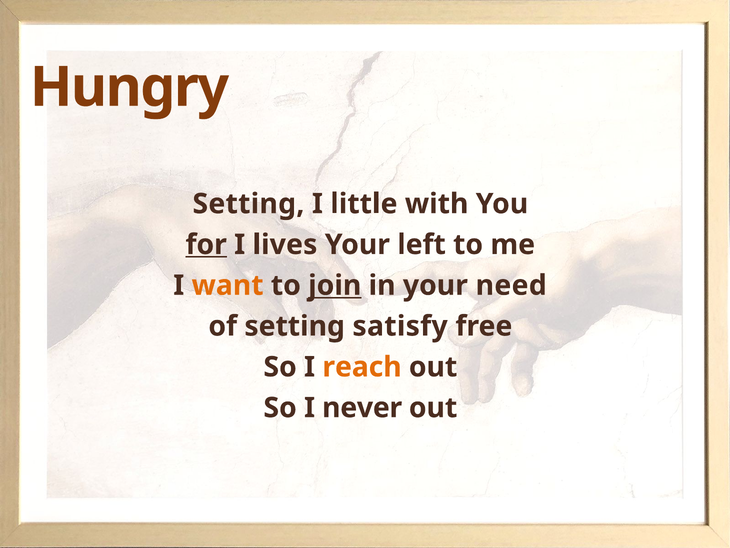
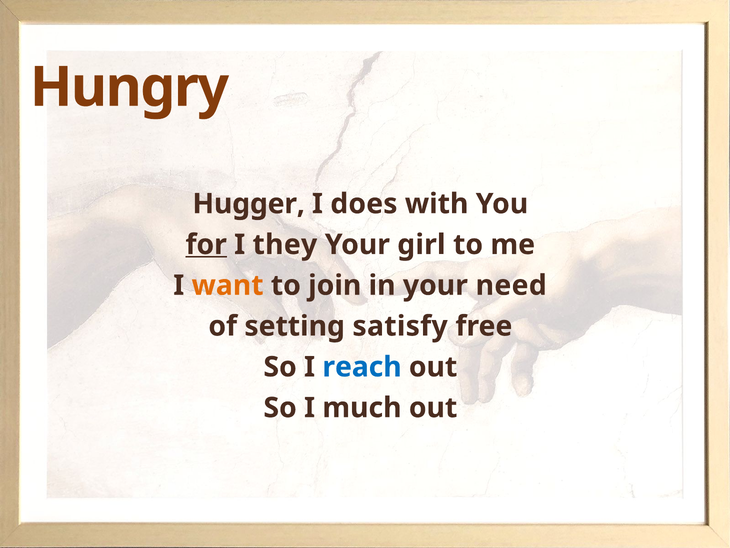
Setting: Setting -> Hugger (249, 204)
little: little -> does (364, 204)
lives: lives -> they (285, 244)
left: left -> girl (421, 244)
join underline: present -> none (335, 285)
reach colour: orange -> blue (362, 367)
never: never -> much (362, 407)
